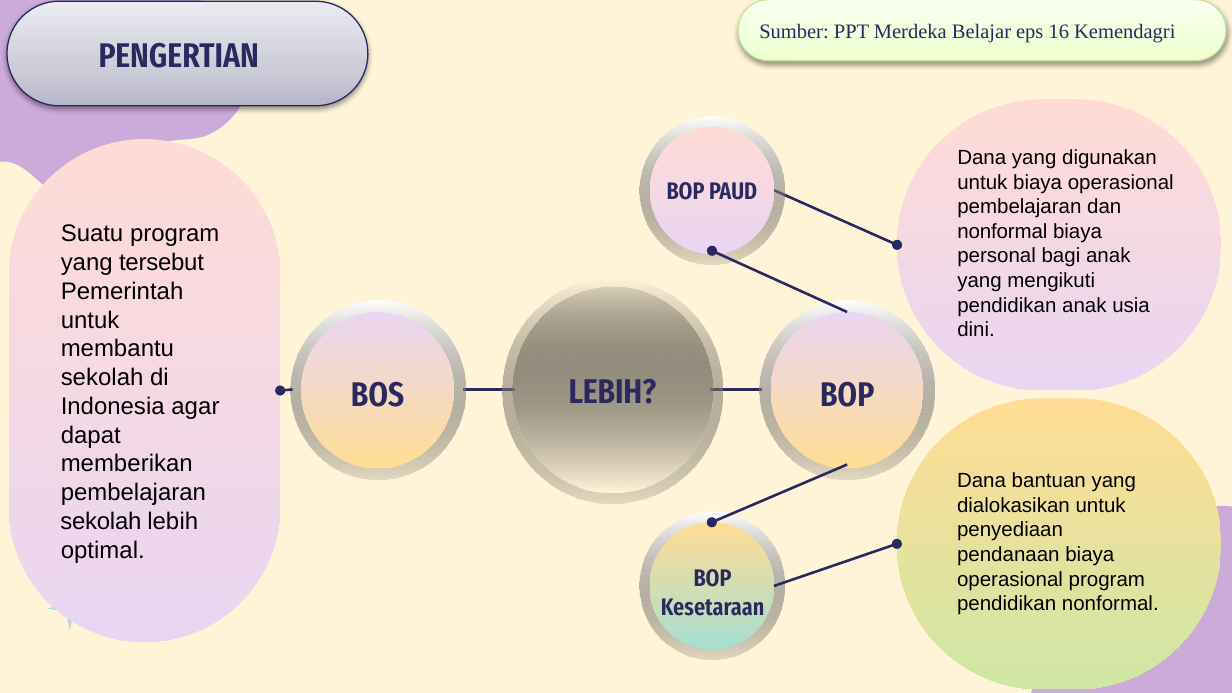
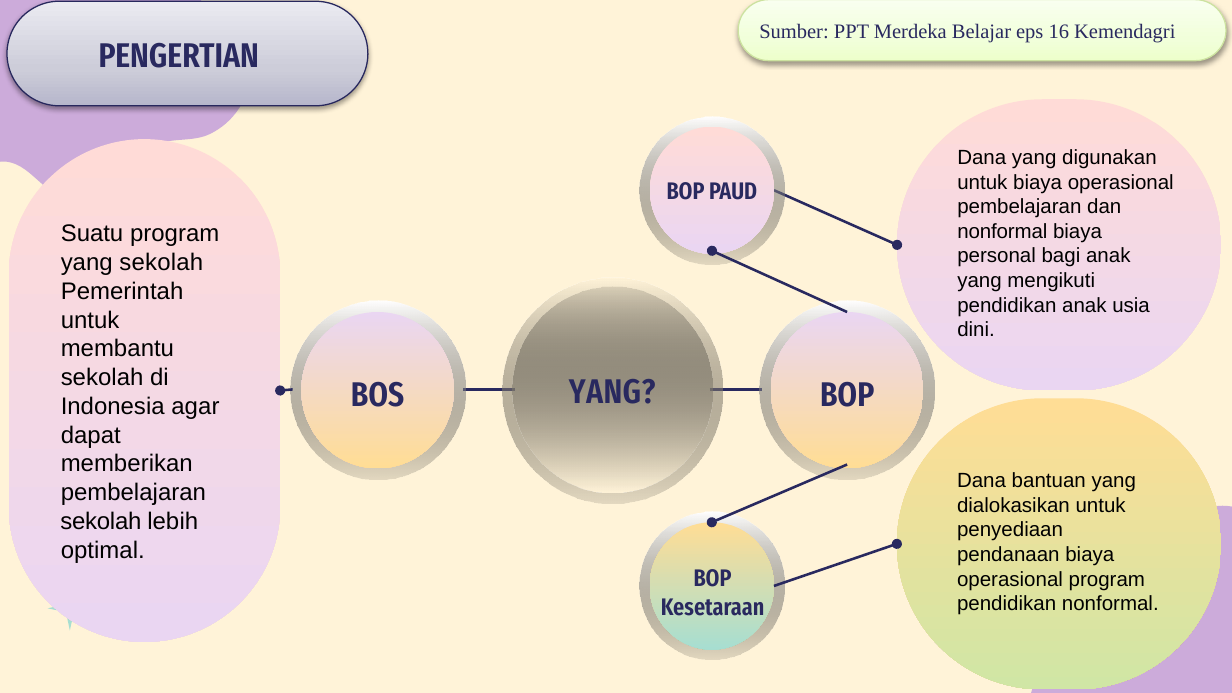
yang tersebut: tersebut -> sekolah (161, 263)
LEBIH: LEBIH -> YANG (612, 392)
